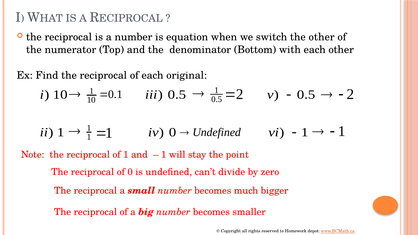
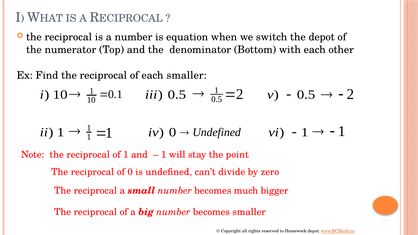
the other: other -> depot (322, 37)
each original: original -> smaller (187, 75)
